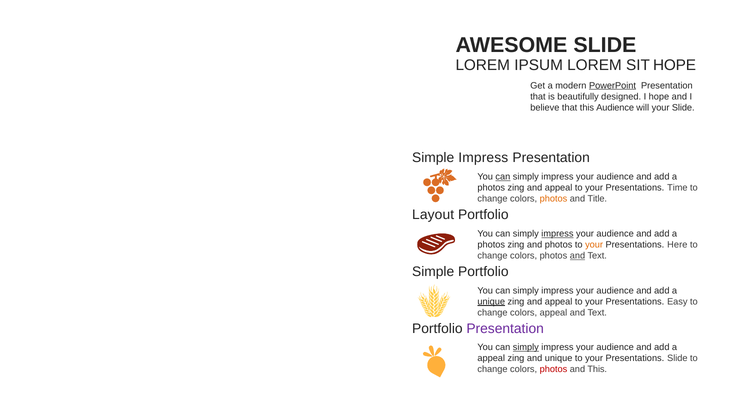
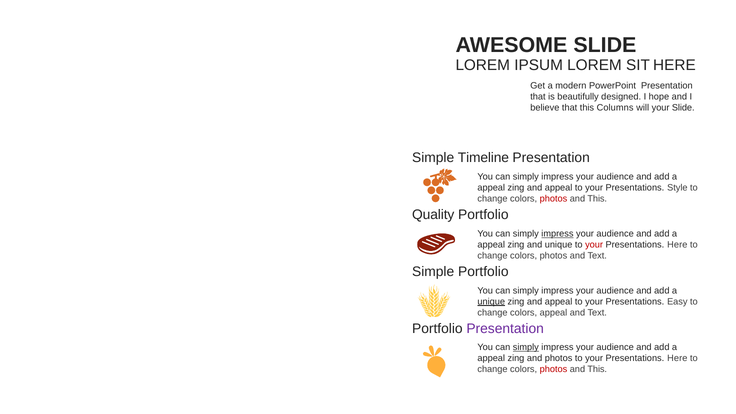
SIT HOPE: HOPE -> HERE (674, 65)
PowerPoint underline: present -> none (612, 85)
this Audience: Audience -> Columns (615, 108)
Simple Impress: Impress -> Timeline (483, 158)
can underline: present -> none (503, 177)
photos: photos -> appeal (491, 188)
Time: Time -> Style (677, 188)
photos colour: orange -> red (553, 199)
Title: Title -> This (597, 199)
Layout: Layout -> Quality (433, 215)
photos: photos -> appeal (491, 245)
and photos: photos -> unique (559, 245)
your colour: orange -> red (594, 245)
and underline: present -> none (577, 256)
and unique: unique -> photos (559, 358)
Slide: Slide -> Here (677, 358)
